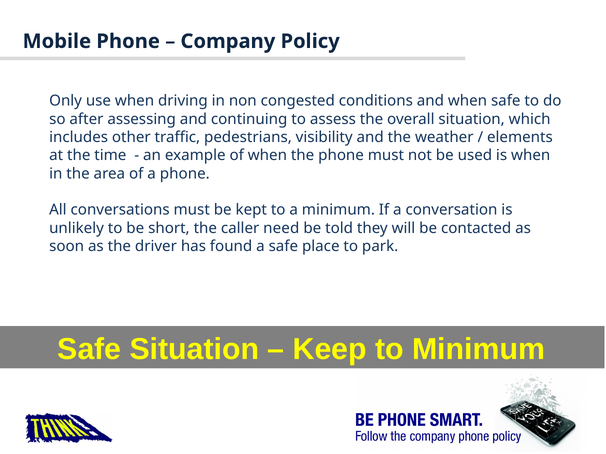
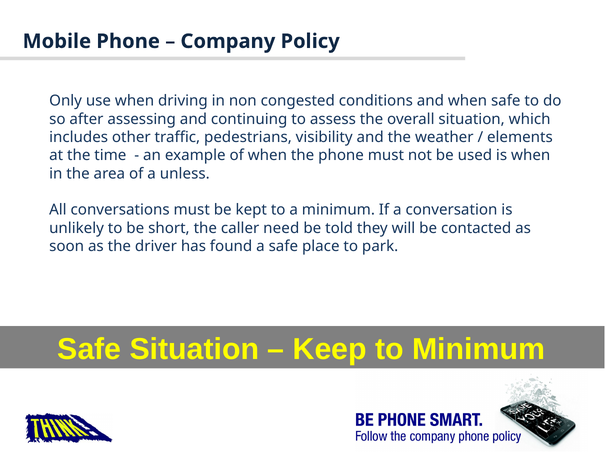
a phone: phone -> unless (185, 174)
